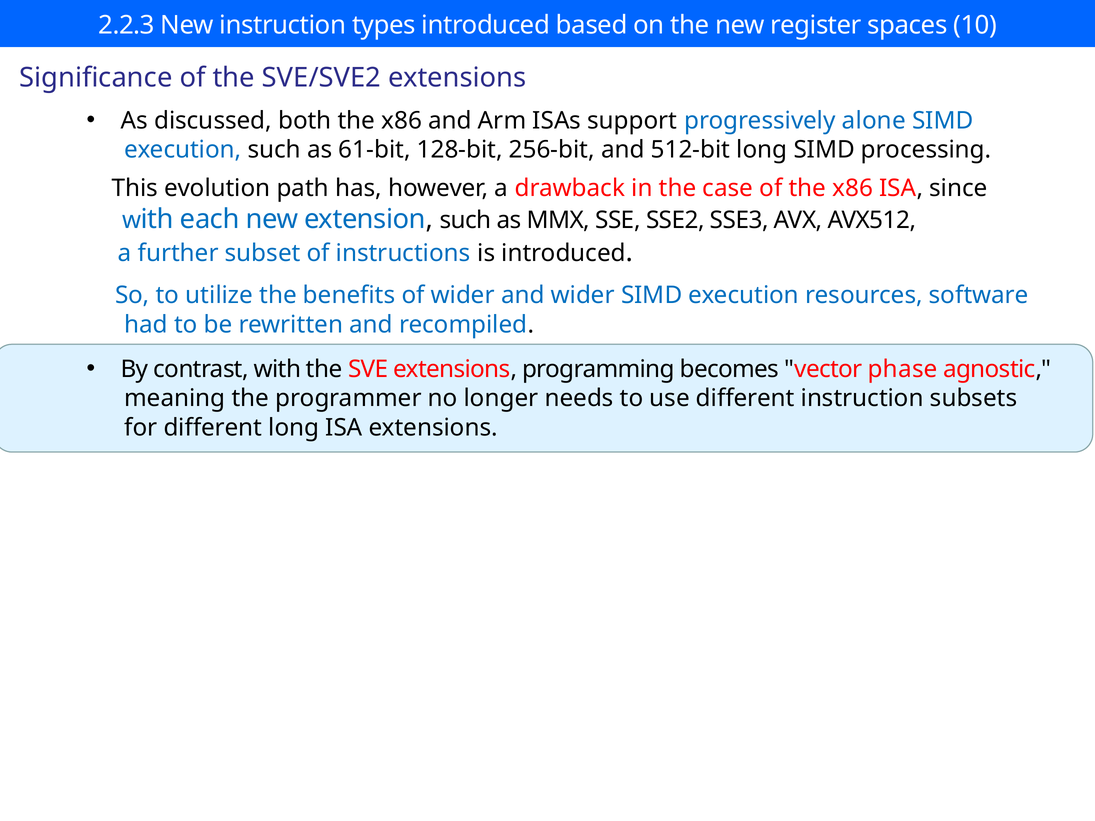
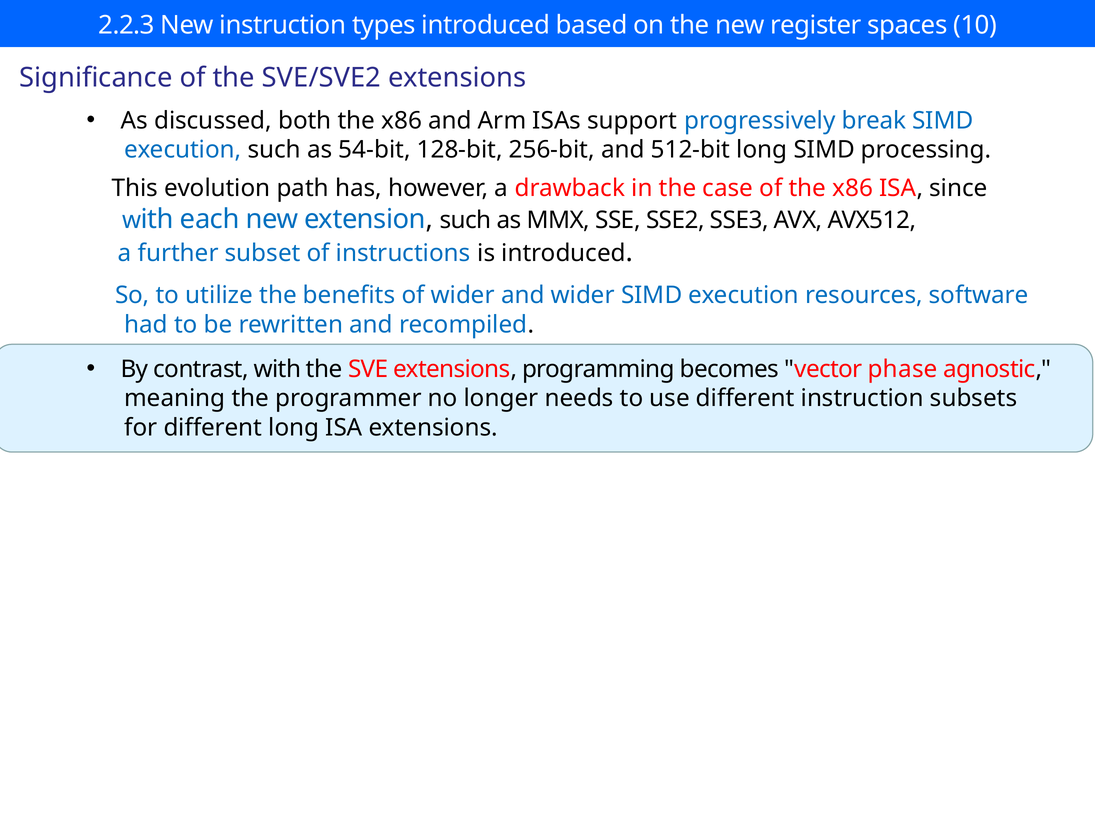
alone: alone -> break (874, 121)
61-bit: 61-bit -> 54-bit (375, 150)
